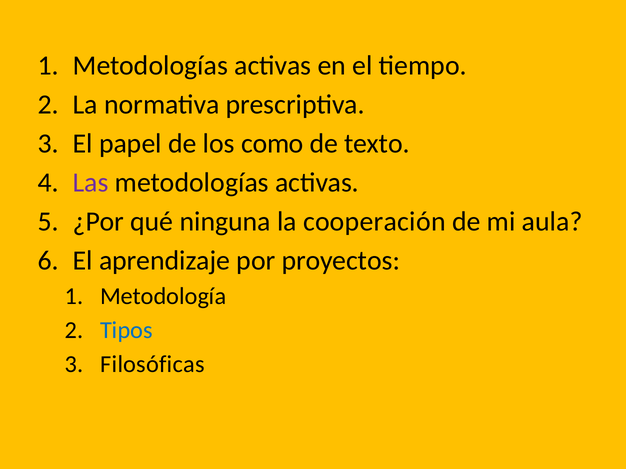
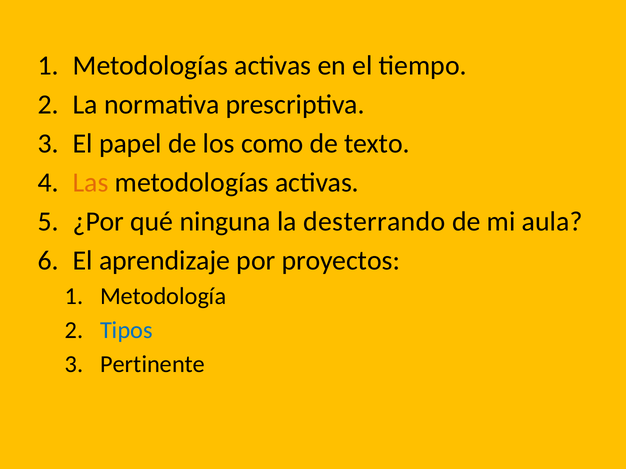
Las colour: purple -> orange (91, 183)
cooperación: cooperación -> desterrando (374, 222)
Filosóficas: Filosóficas -> Pertinente (153, 365)
